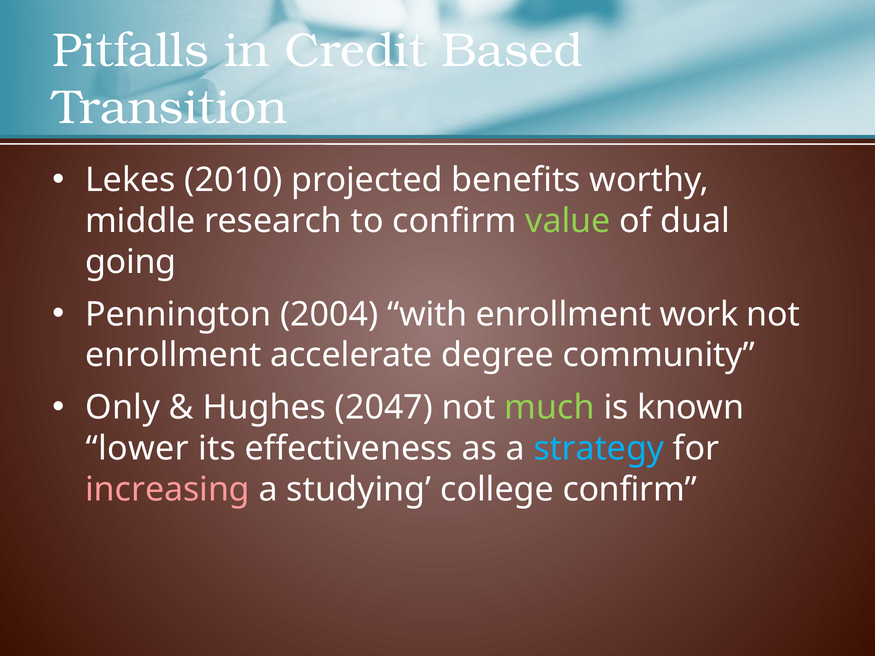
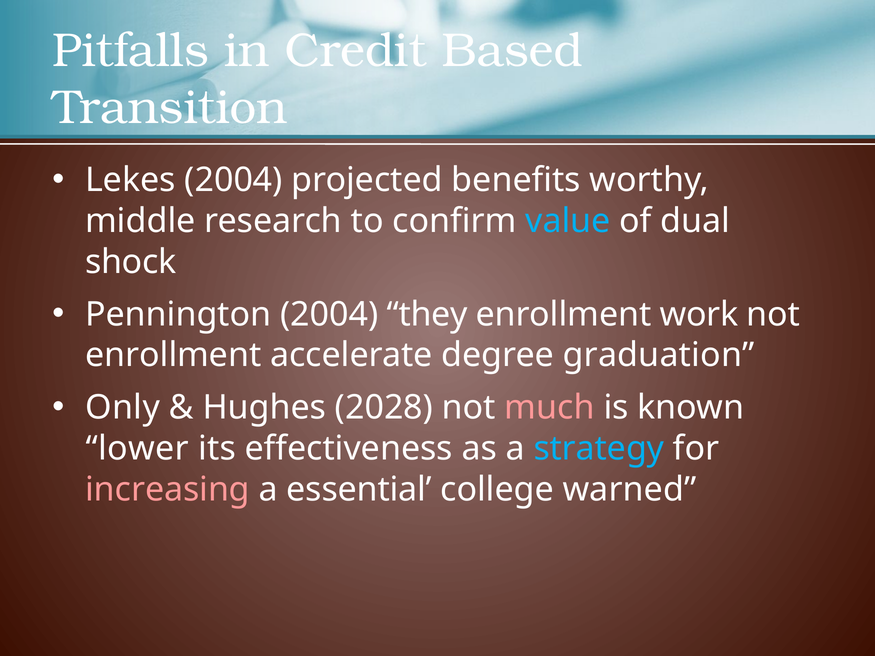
Lekes 2010: 2010 -> 2004 (234, 180)
value colour: light green -> light blue (568, 221)
going: going -> shock (131, 262)
with: with -> they (427, 314)
community: community -> graduation (659, 355)
2047: 2047 -> 2028 (384, 408)
much colour: light green -> pink (550, 408)
studying: studying -> essential (359, 490)
college confirm: confirm -> warned (629, 490)
